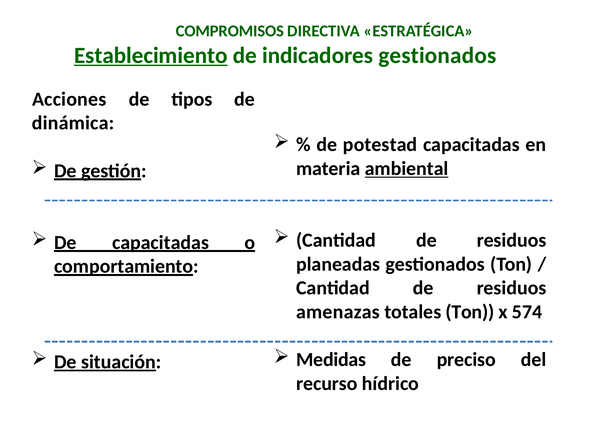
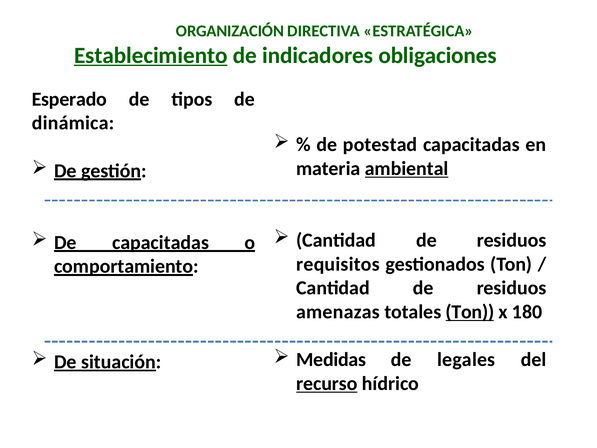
COMPROMISOS: COMPROMISOS -> ORGANIZACIÓN (230, 31)
indicadores gestionados: gestionados -> obligaciones (438, 55)
Acciones: Acciones -> Esperado (69, 99)
planeadas: planeadas -> requisitos (338, 264)
Ton underline: none -> present (470, 312)
574: 574 -> 180 (527, 312)
preciso: preciso -> legales (466, 360)
recurso underline: none -> present (327, 383)
